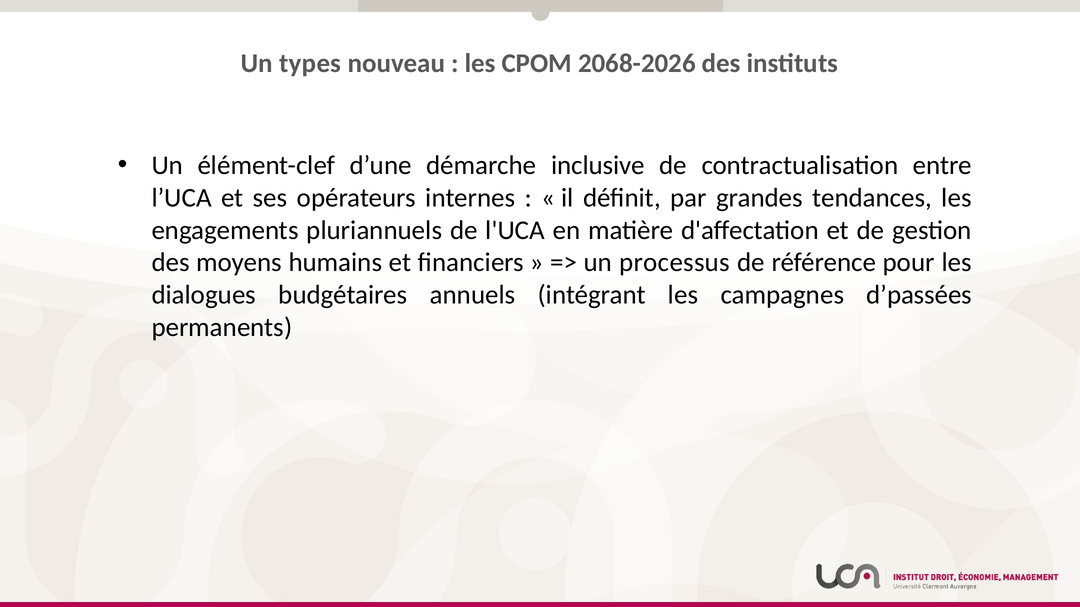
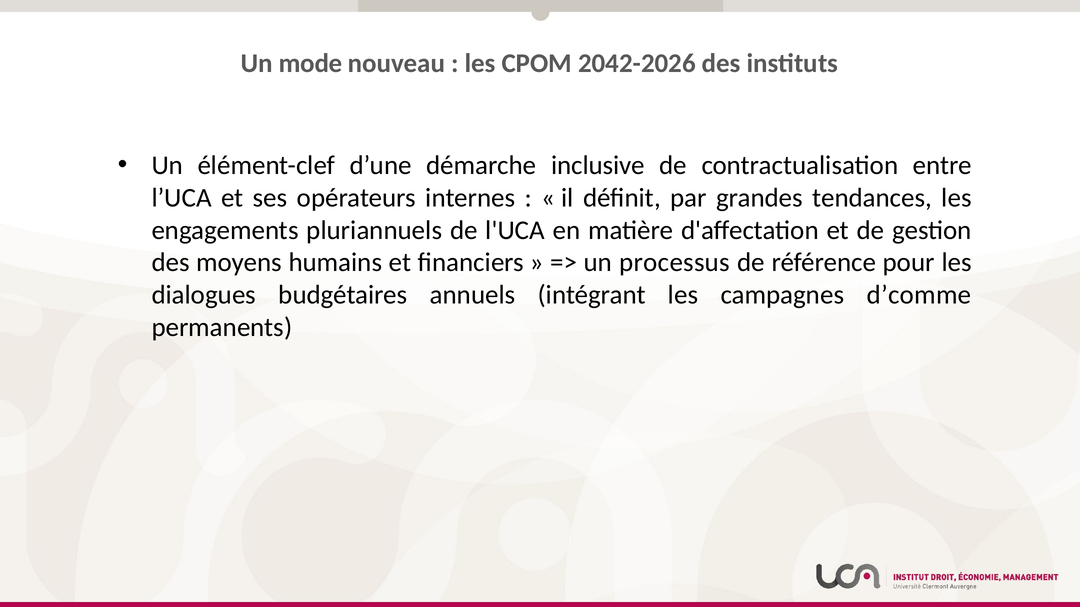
types: types -> mode (310, 63)
2068-2026: 2068-2026 -> 2042-2026 (637, 63)
d’passées: d’passées -> d’comme (919, 295)
